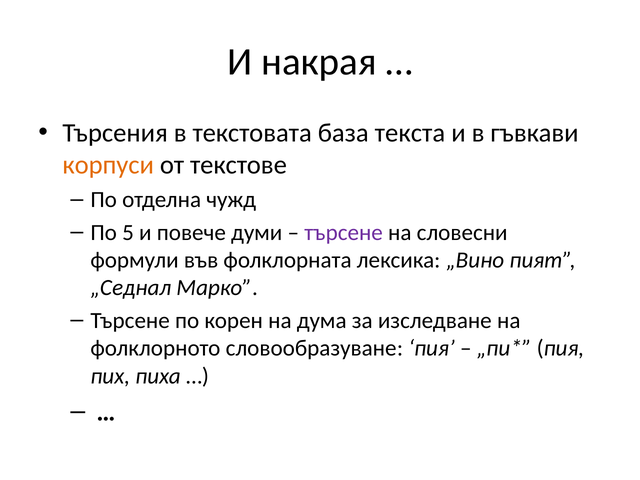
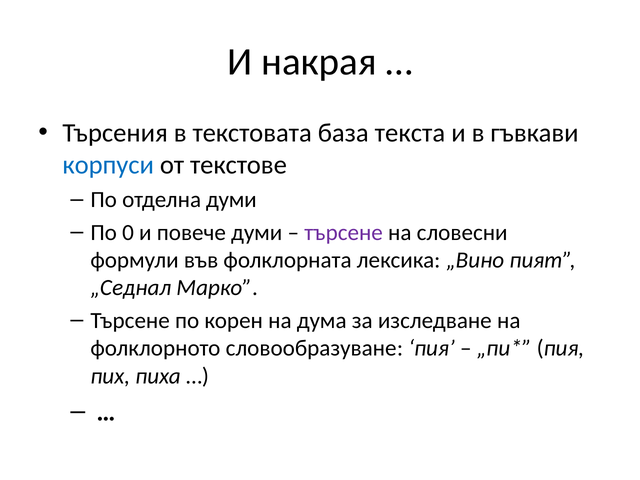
корпуси colour: orange -> blue (108, 165)
отделна чужд: чужд -> думи (231, 200)
5: 5 -> 0 (128, 232)
